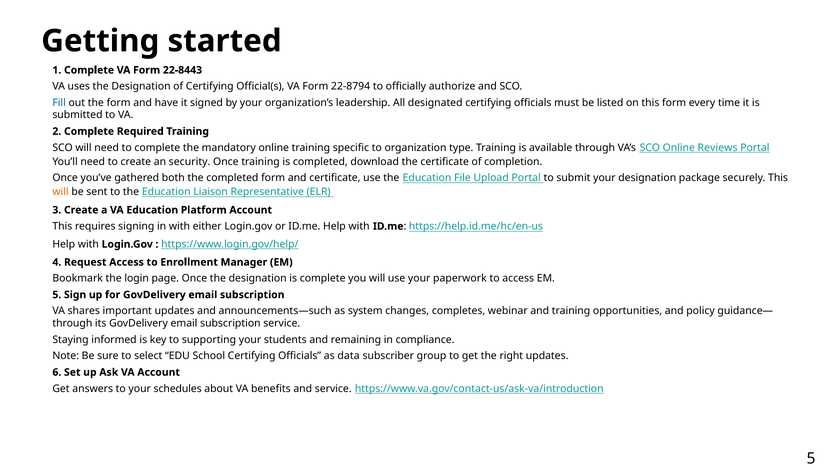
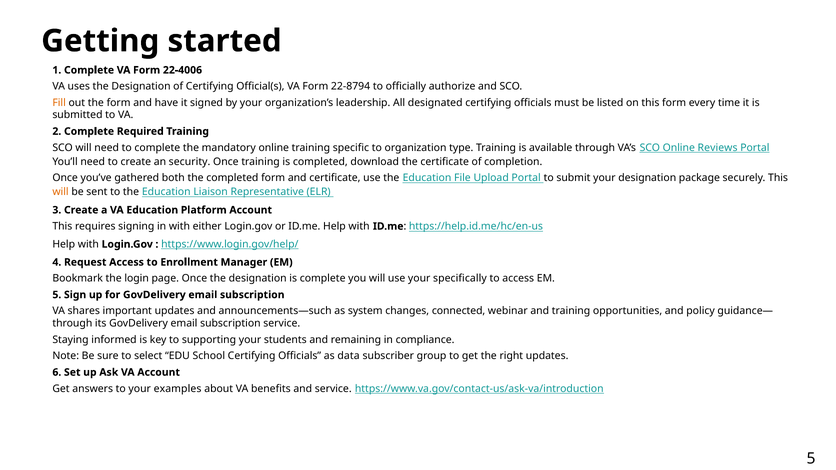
22-8443: 22-8443 -> 22-4006 (182, 70)
Fill colour: blue -> orange (59, 103)
paperwork: paperwork -> specifically (460, 279)
completes: completes -> connected (459, 311)
schedules: schedules -> examples (178, 389)
